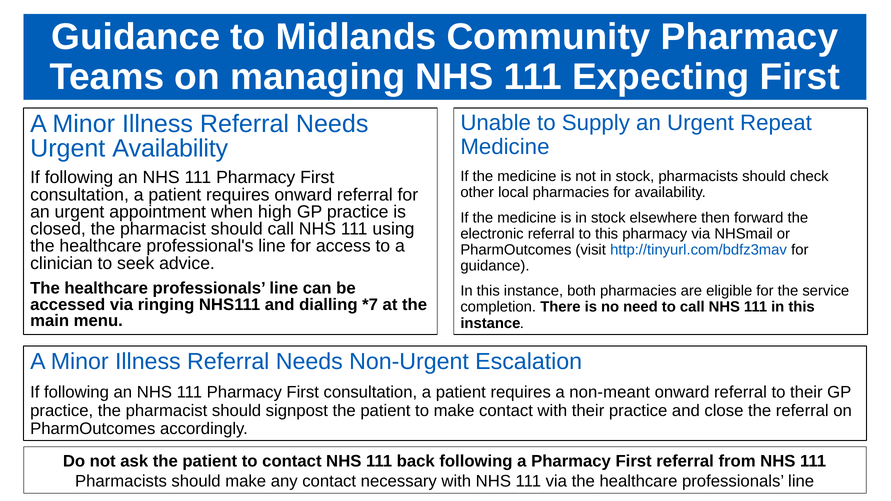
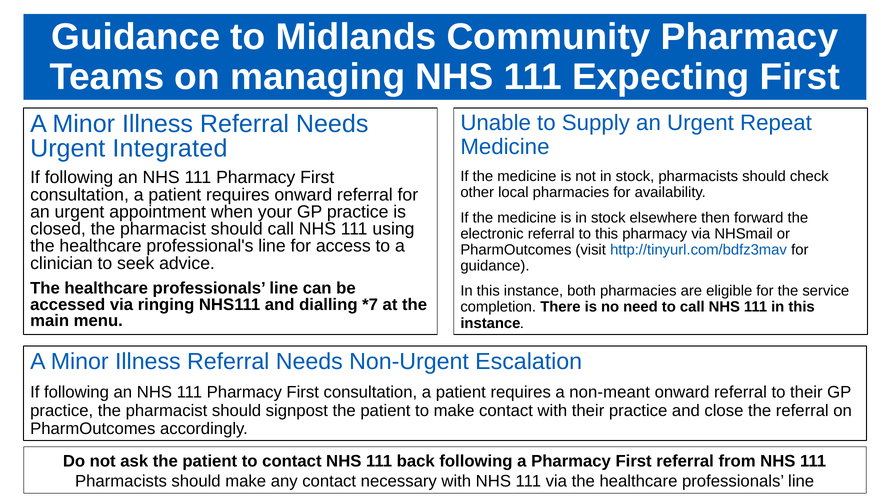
Urgent Availability: Availability -> Integrated (170, 148)
high: high -> your (275, 212)
